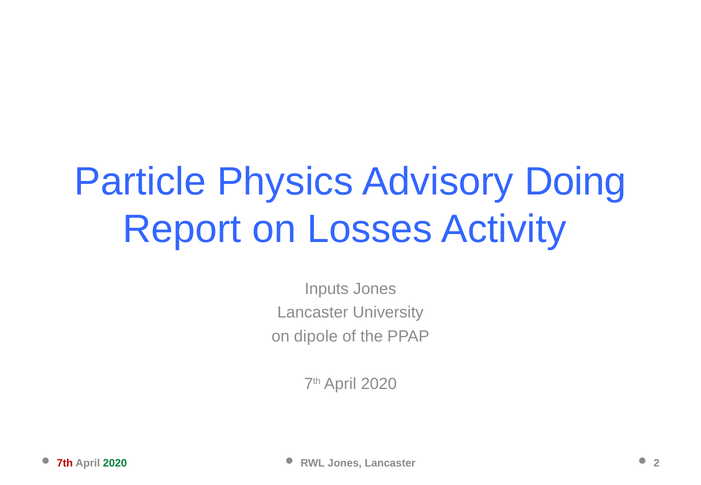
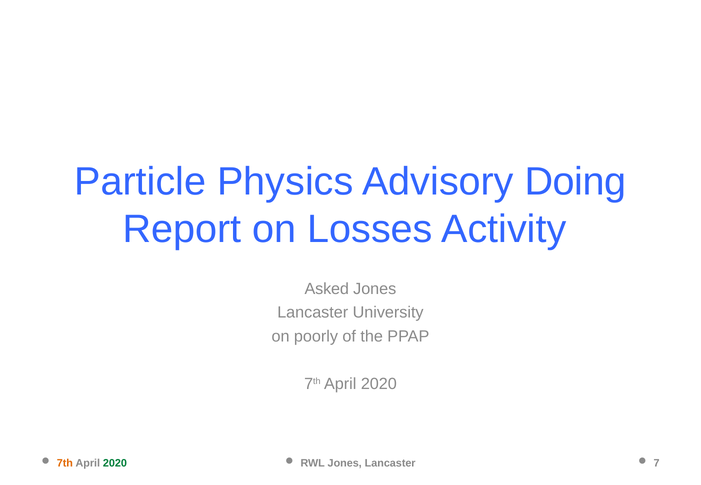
Inputs: Inputs -> Asked (327, 289)
dipole: dipole -> poorly (316, 337)
7th colour: red -> orange (65, 463)
2: 2 -> 7 (657, 463)
